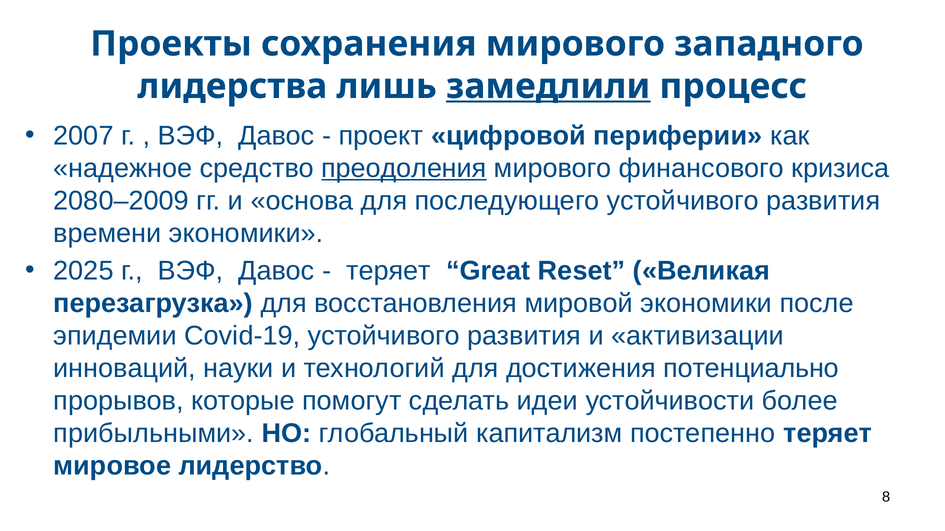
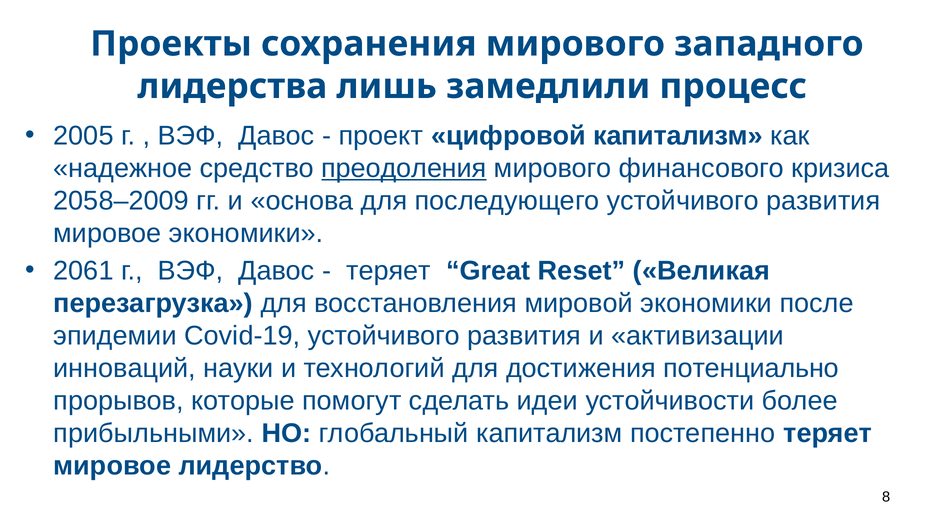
замедлили underline: present -> none (548, 86)
2007: 2007 -> 2005 (83, 136)
цифровой периферии: периферии -> капитализм (678, 136)
2080–2009: 2080–2009 -> 2058–2009 (121, 201)
времени: времени -> мировое (107, 233)
2025: 2025 -> 2061 (83, 271)
